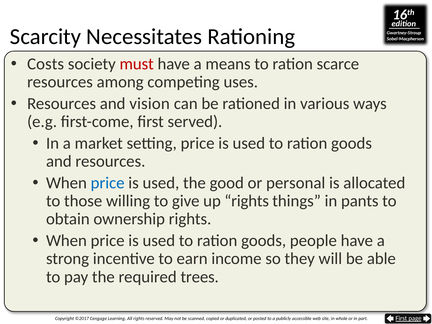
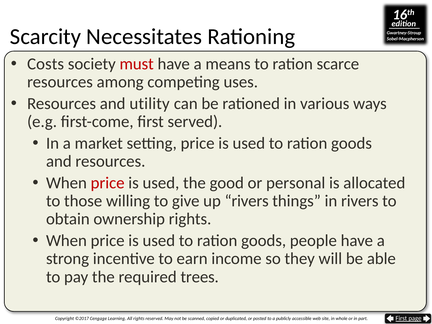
vision: vision -> utility (150, 103)
price colour: blue -> red (108, 183)
up rights: rights -> rivers (247, 201)
in pants: pants -> rivers (360, 201)
